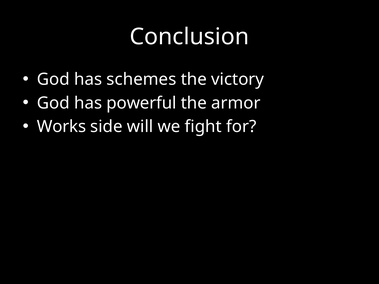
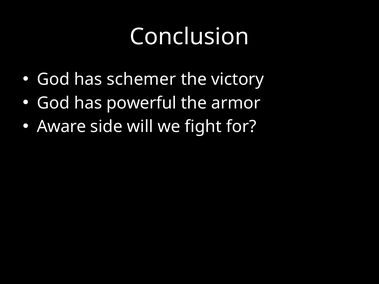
schemes: schemes -> schemer (141, 80)
Works: Works -> Aware (62, 127)
